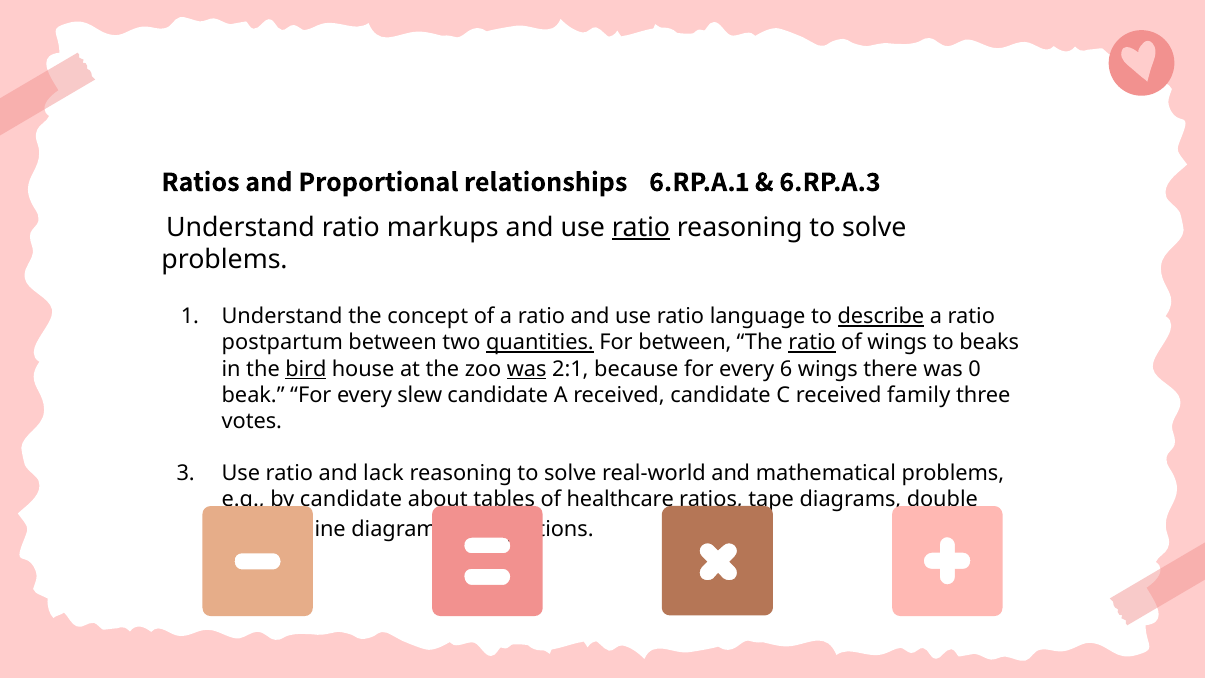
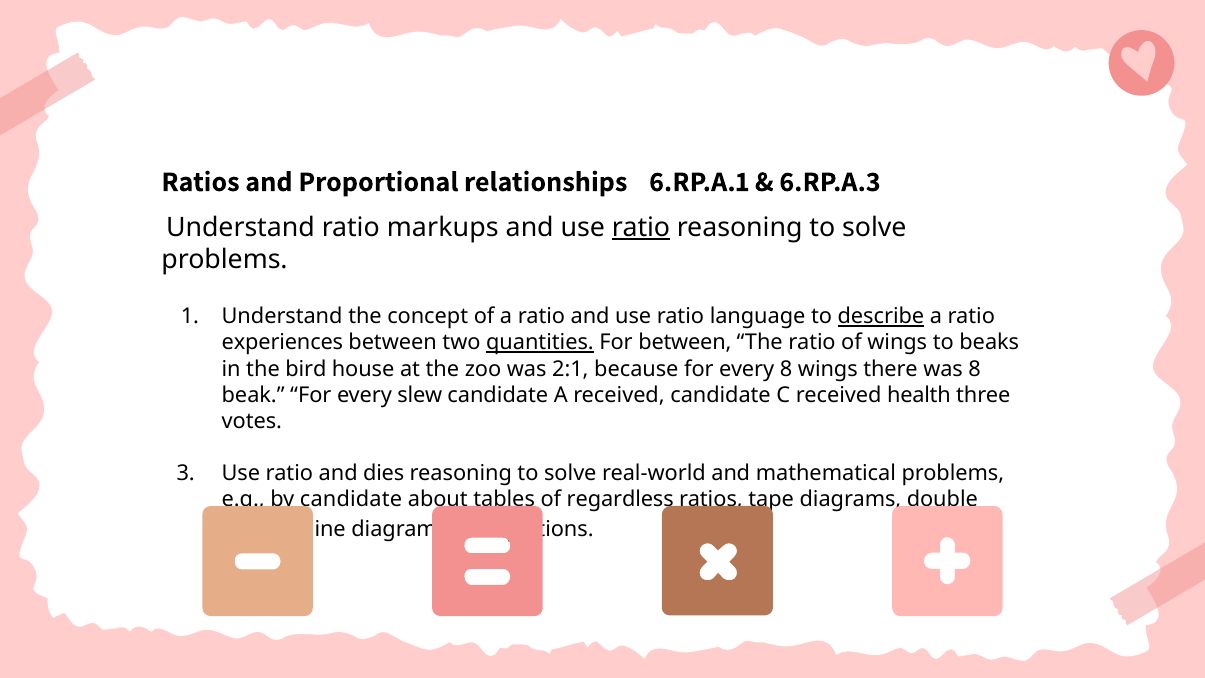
postpartum: postpartum -> experiences (282, 343)
ratio underline: present -> none (812, 343)
bird underline: present -> none (306, 369)
was underline: present -> none (527, 369)
every 6: 6 -> 8 (786, 369)
was 0: 0 -> 8 (975, 369)
family: family -> health (919, 395)
lack: lack -> dies (384, 473)
healthcare: healthcare -> regardless (620, 499)
